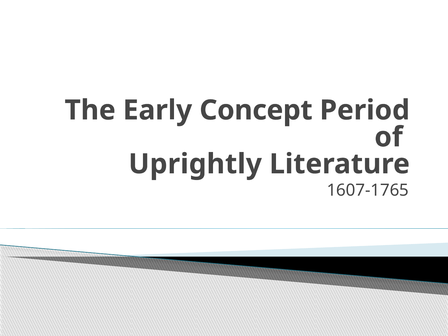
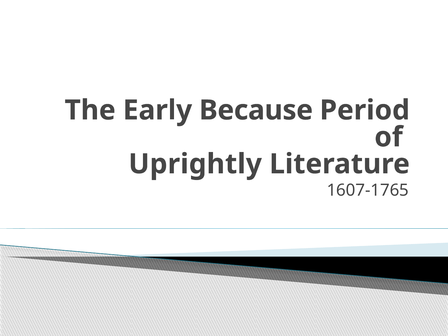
Concept: Concept -> Because (256, 110)
